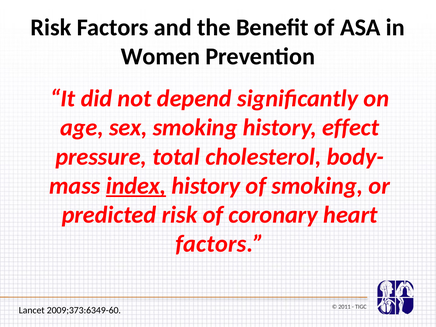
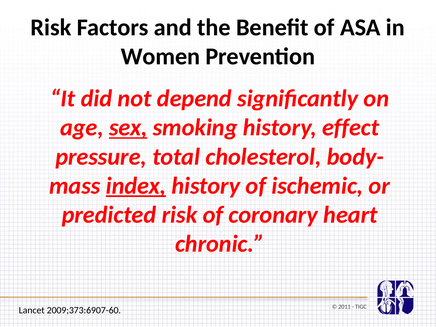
sex underline: none -> present (128, 128)
of smoking: smoking -> ischemic (317, 186)
factors: factors -> chronic (220, 244)
2009;373:6349-60: 2009;373:6349-60 -> 2009;373:6907-60 (84, 310)
